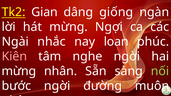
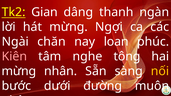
giống: giống -> thanh (116, 12)
nhắc: nhắc -> chăn (51, 42)
nghe ngời: ngời -> tông (127, 57)
nối colour: light green -> yellow (160, 71)
bước ngời: ngời -> dưới (57, 86)
